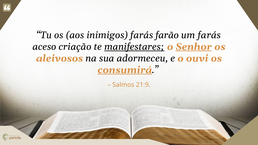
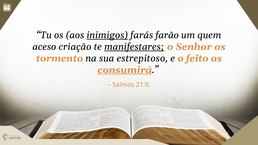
inimigos underline: none -> present (107, 35)
um farás: farás -> quem (209, 35)
Senhor underline: present -> none (194, 47)
aleivosos: aleivosos -> tormento (60, 58)
adormeceu: adormeceu -> estrepitoso (142, 58)
ouvi: ouvi -> feito (197, 58)
